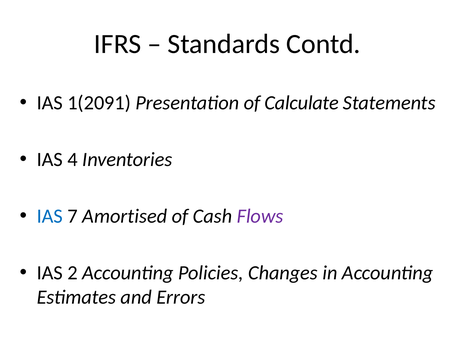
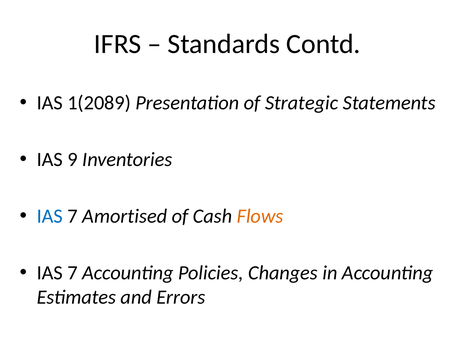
1(2091: 1(2091 -> 1(2089 (99, 103)
Calculate: Calculate -> Strategic (302, 103)
4: 4 -> 9 (73, 160)
Flows colour: purple -> orange (260, 216)
2: 2 -> 7 (73, 273)
